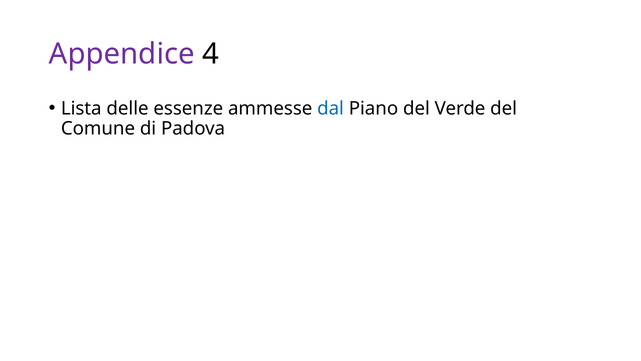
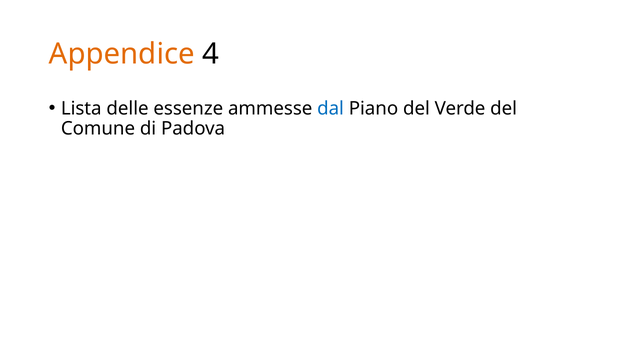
Appendice colour: purple -> orange (122, 54)
